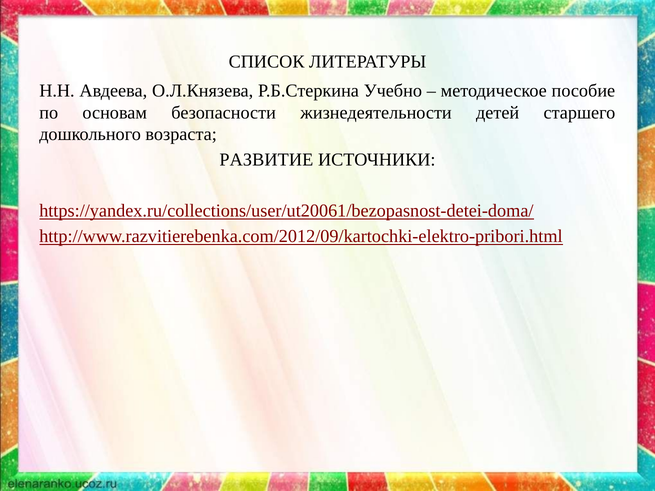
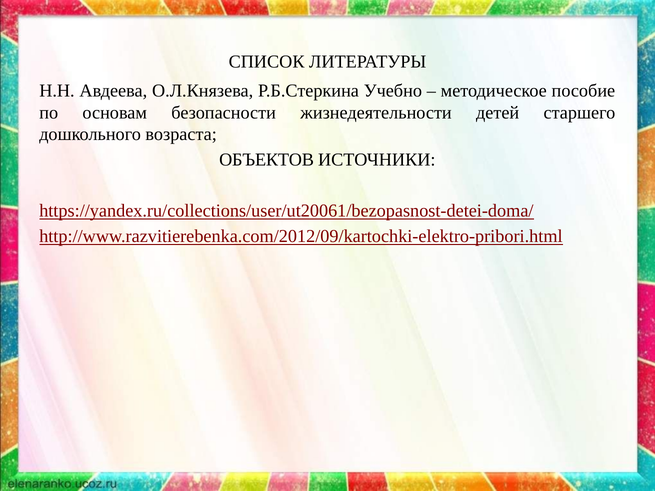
РАЗВИТИЕ: РАЗВИТИЕ -> ОБЪЕКТОВ (267, 160)
